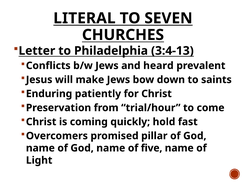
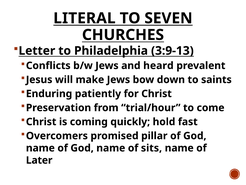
3:4-13: 3:4-13 -> 3:9-13 (172, 51)
five: five -> sits (151, 148)
Light: Light -> Later (39, 160)
